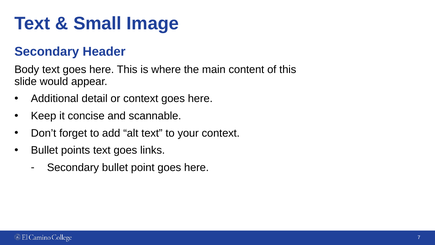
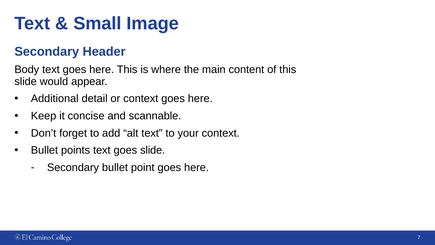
goes links: links -> slide (153, 150)
